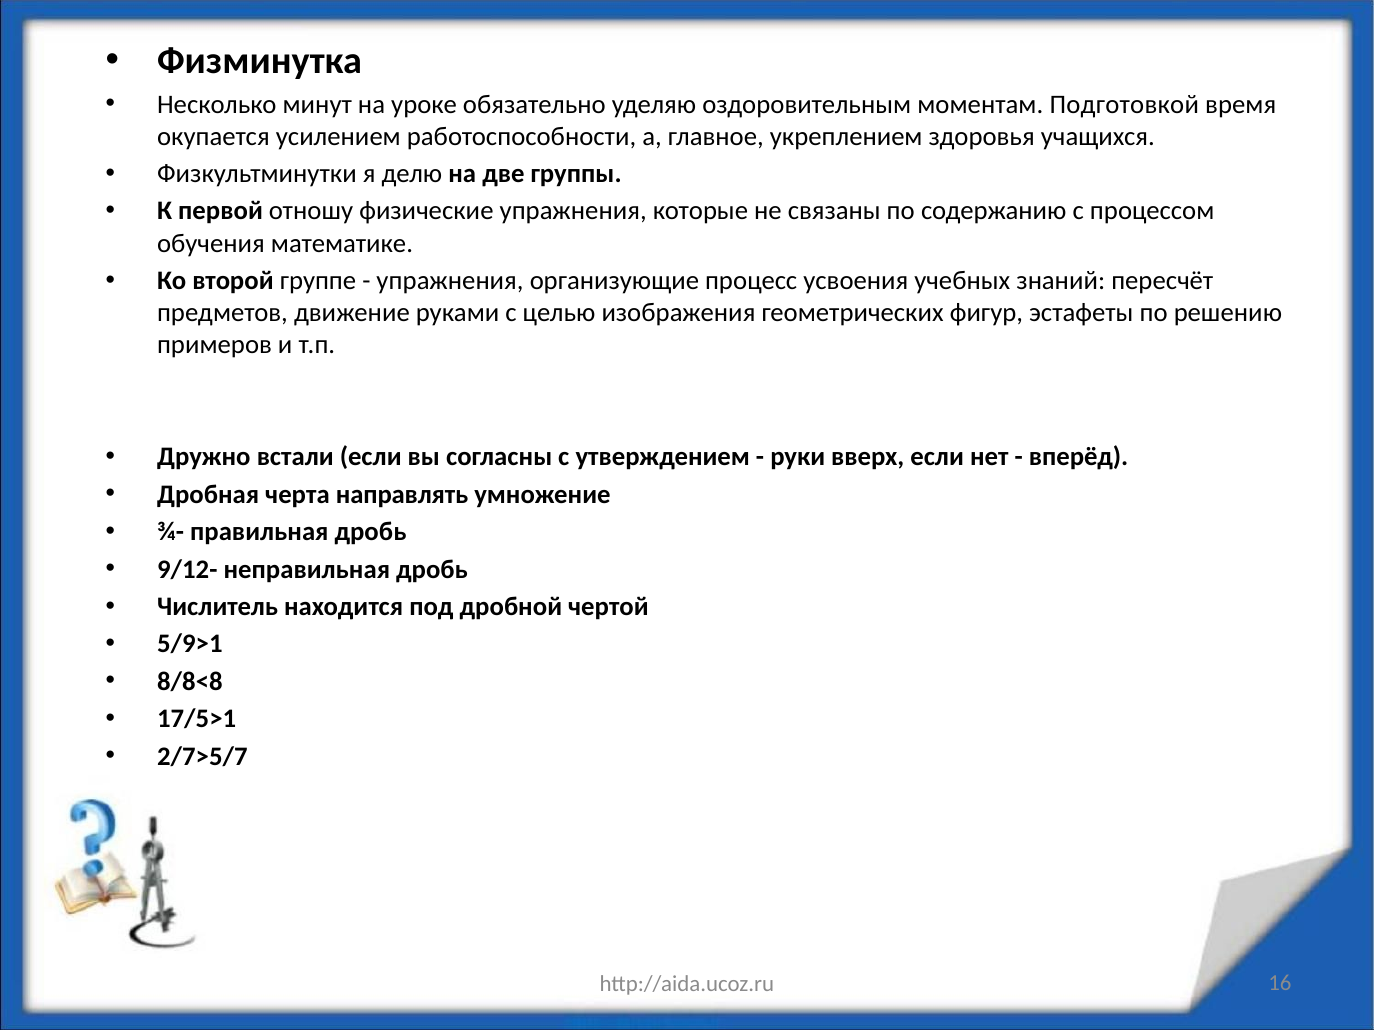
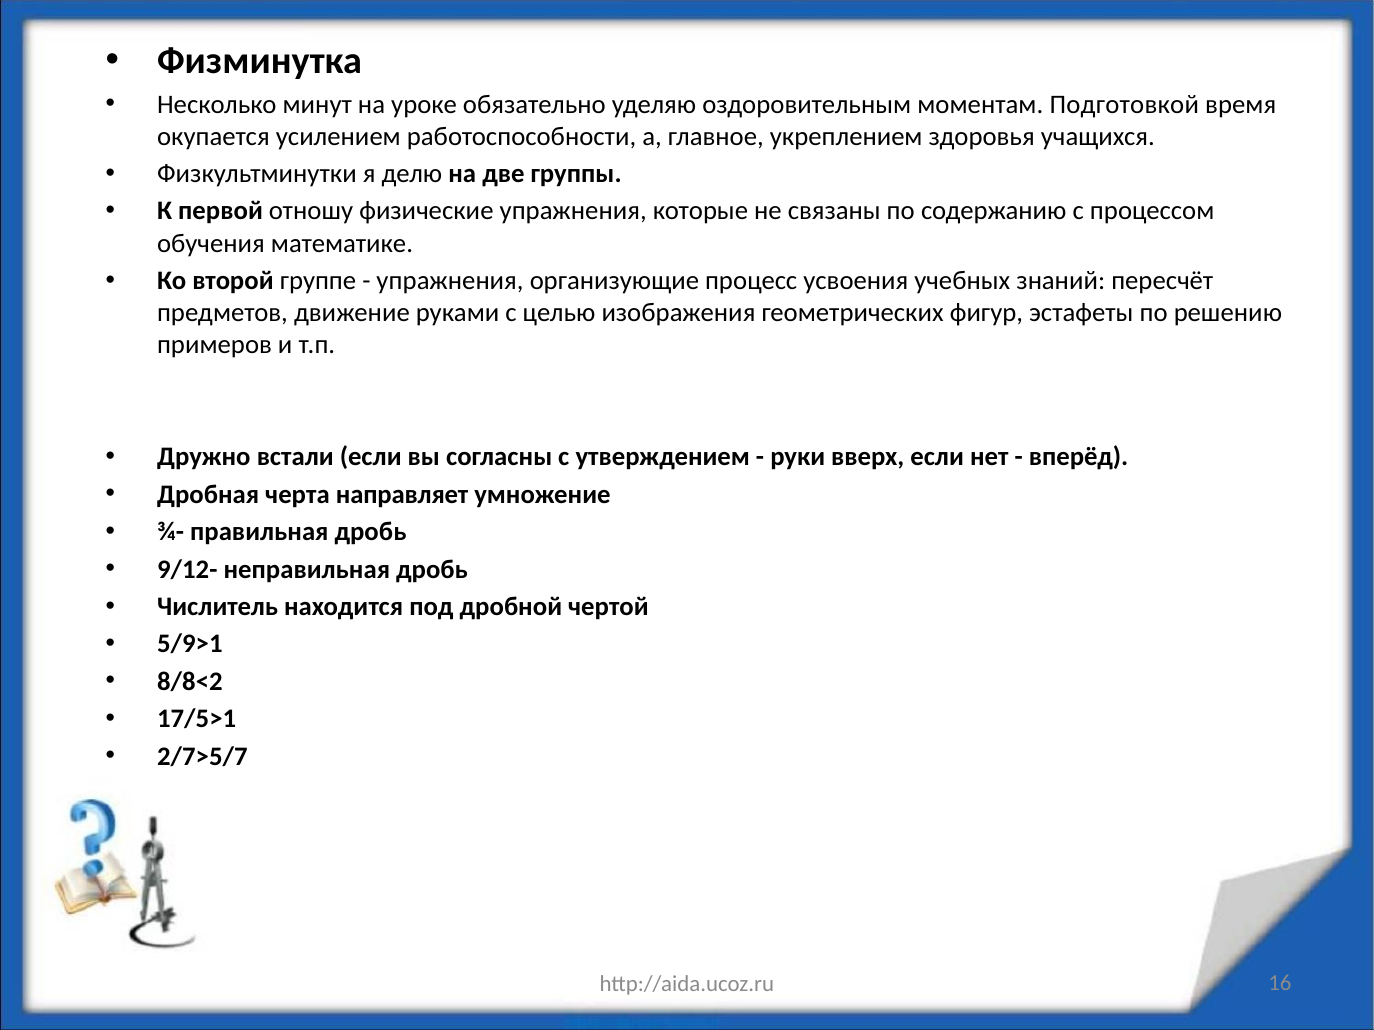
направлять: направлять -> направляет (402, 495)
8/8<8: 8/8<8 -> 8/8<2 (190, 682)
